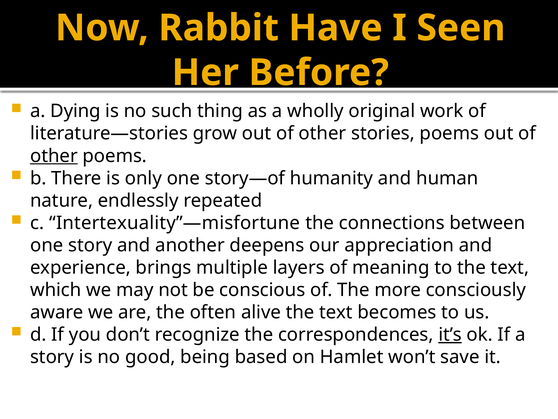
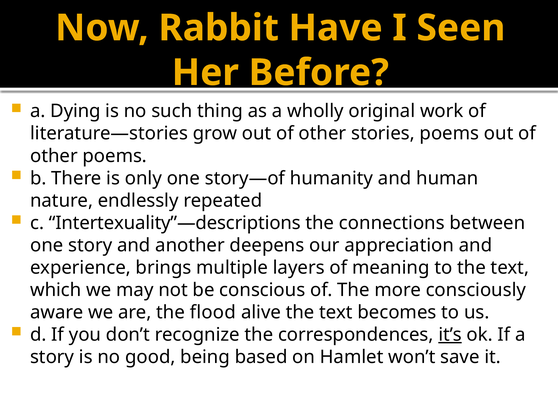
other underline: present -> none (54, 156)
Intertexuality”—misfortune: Intertexuality”—misfortune -> Intertexuality”—descriptions (175, 223)
often: often -> flood (213, 312)
